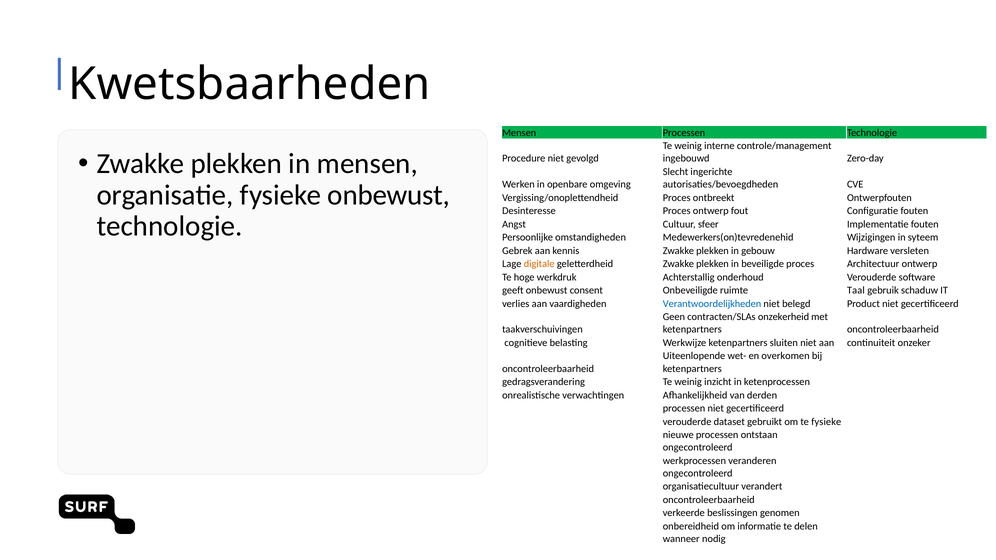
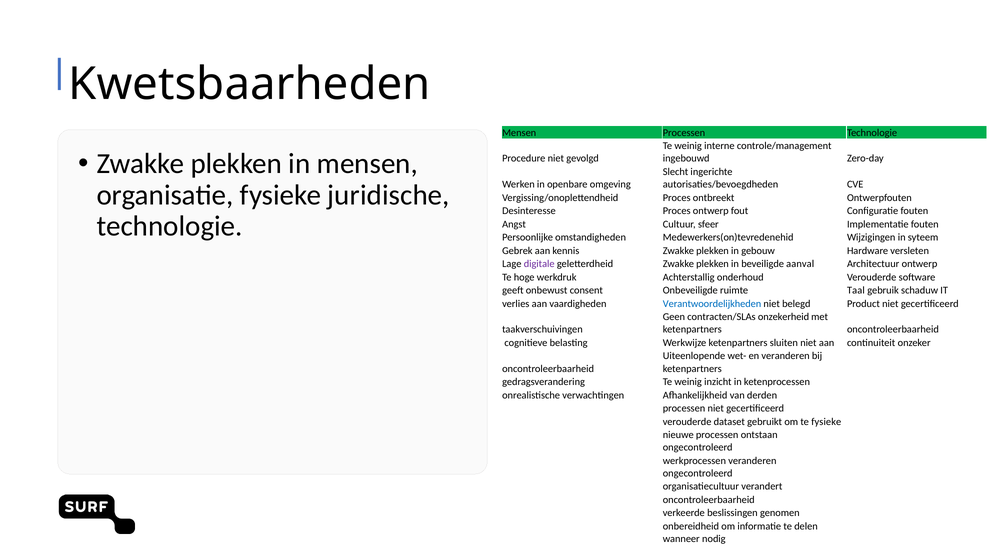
fysieke onbewust: onbewust -> juridische (389, 195)
digitale colour: orange -> purple (539, 264)
beveiligde proces: proces -> aanval (800, 264)
en overkomen: overkomen -> veranderen (786, 356)
